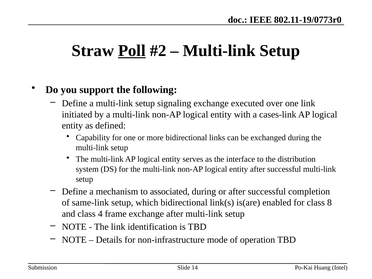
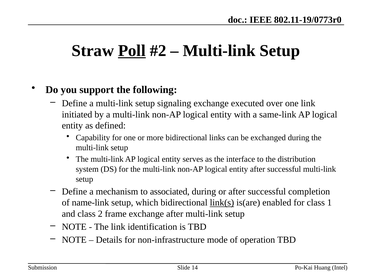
cases-link: cases-link -> same-link (278, 114)
same-link: same-link -> name-link (90, 203)
link(s underline: none -> present (222, 203)
8: 8 -> 1 (329, 203)
4: 4 -> 2 (100, 214)
